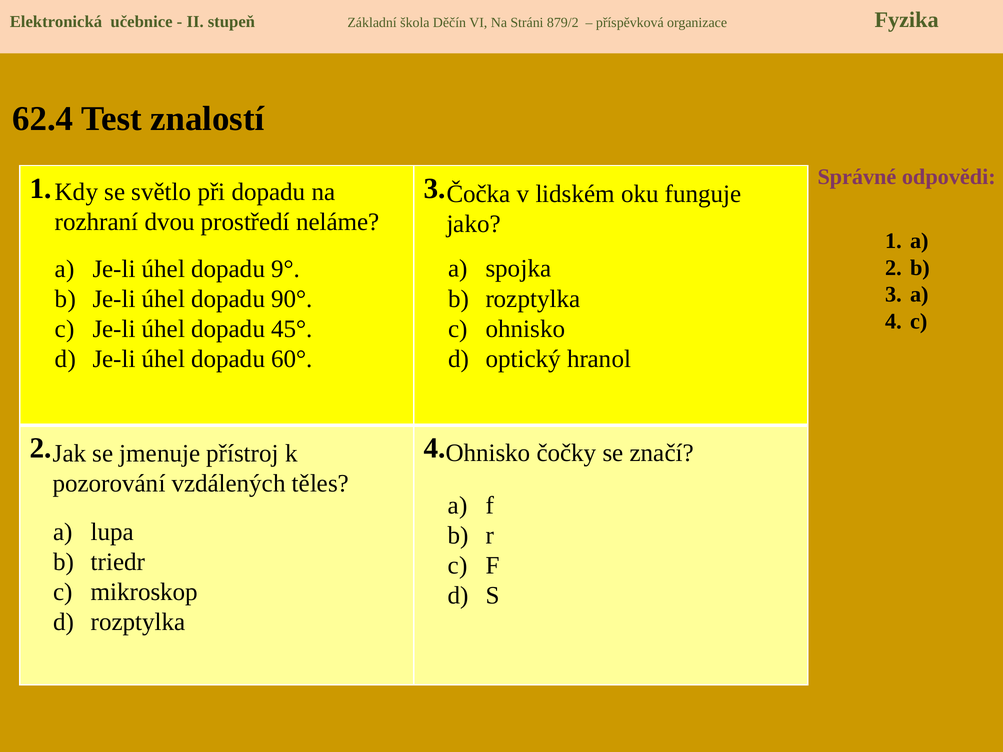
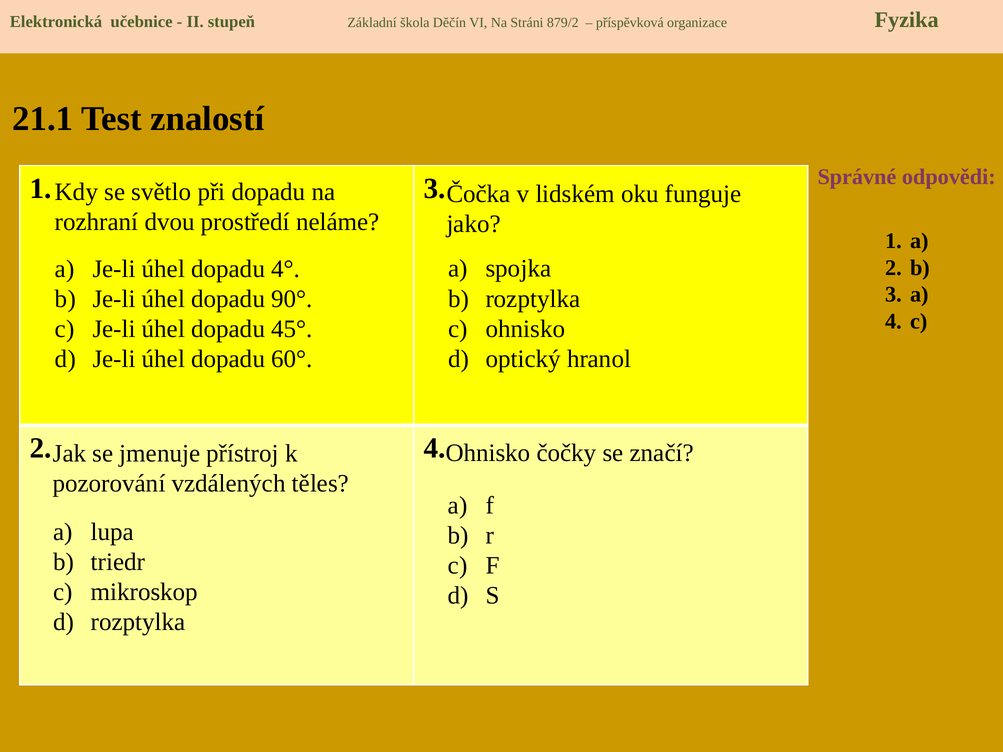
62.4: 62.4 -> 21.1 (43, 119)
9°: 9° -> 4° (286, 269)
